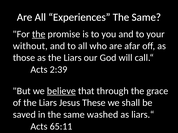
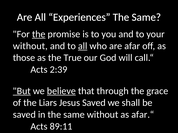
all underline: none -> present (83, 46)
as the Liars: Liars -> True (73, 58)
But underline: none -> present (22, 91)
Jesus These: These -> Saved (94, 103)
same washed: washed -> without (103, 115)
liars.“: liars.“ -> afar.“ (143, 115)
65:11: 65:11 -> 89:11 (61, 127)
